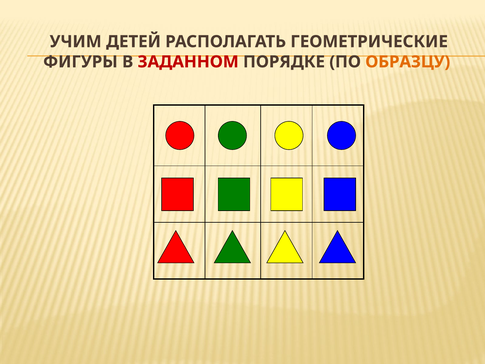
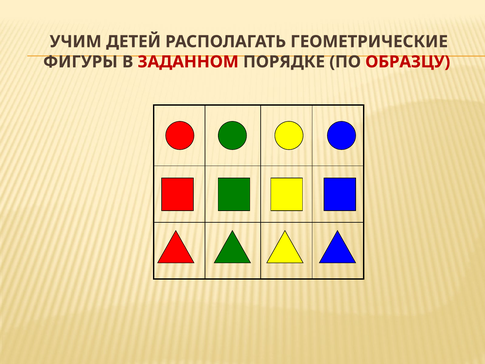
ОБРАЗЦУ colour: orange -> red (408, 62)
